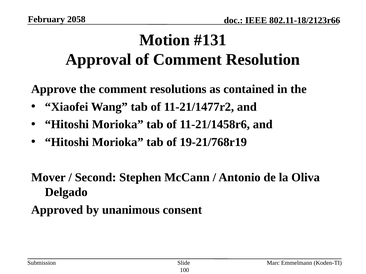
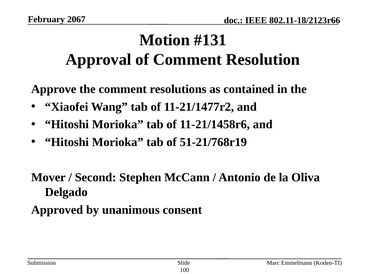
2058: 2058 -> 2067 (76, 19)
19-21/768r19: 19-21/768r19 -> 51-21/768r19 (213, 142)
